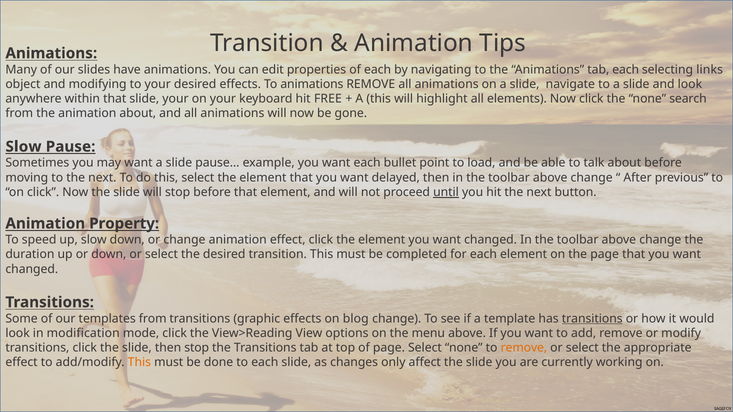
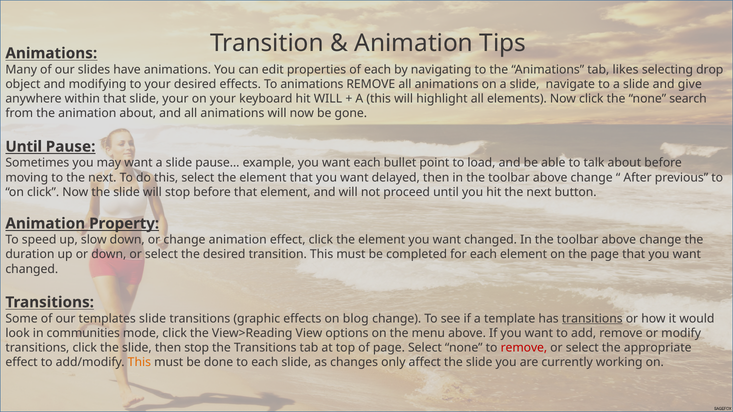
tab each: each -> likes (626, 70)
links: links -> drop (710, 70)
and look: look -> give (690, 84)
hit FREE: FREE -> WILL (328, 99)
Slow: Slow -> Until (24, 147)
until underline: present -> none (446, 192)
templates from: from -> slide (153, 319)
modification: modification -> communities (83, 333)
remove colour: orange -> red (524, 348)
